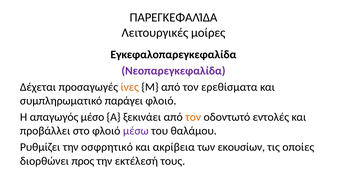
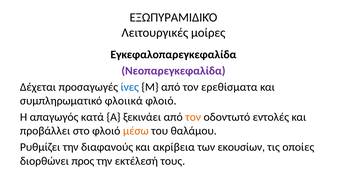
ΠΑΡΕΓΚΕΦΑΛΊΔΑ: ΠΑΡΕΓΚΕΦΑΛΊΔΑ -> ΕΞΩΠΥΡΑΜΙΔΙΚΌ (173, 18)
ίνες colour: orange -> blue (130, 87)
παράγει: παράγει -> φλοιικά (124, 101)
μέσο: μέσο -> κατά (92, 117)
μέσω colour: purple -> orange (136, 131)
οσφρητικό: οσφρητικό -> διαφανούς (107, 147)
